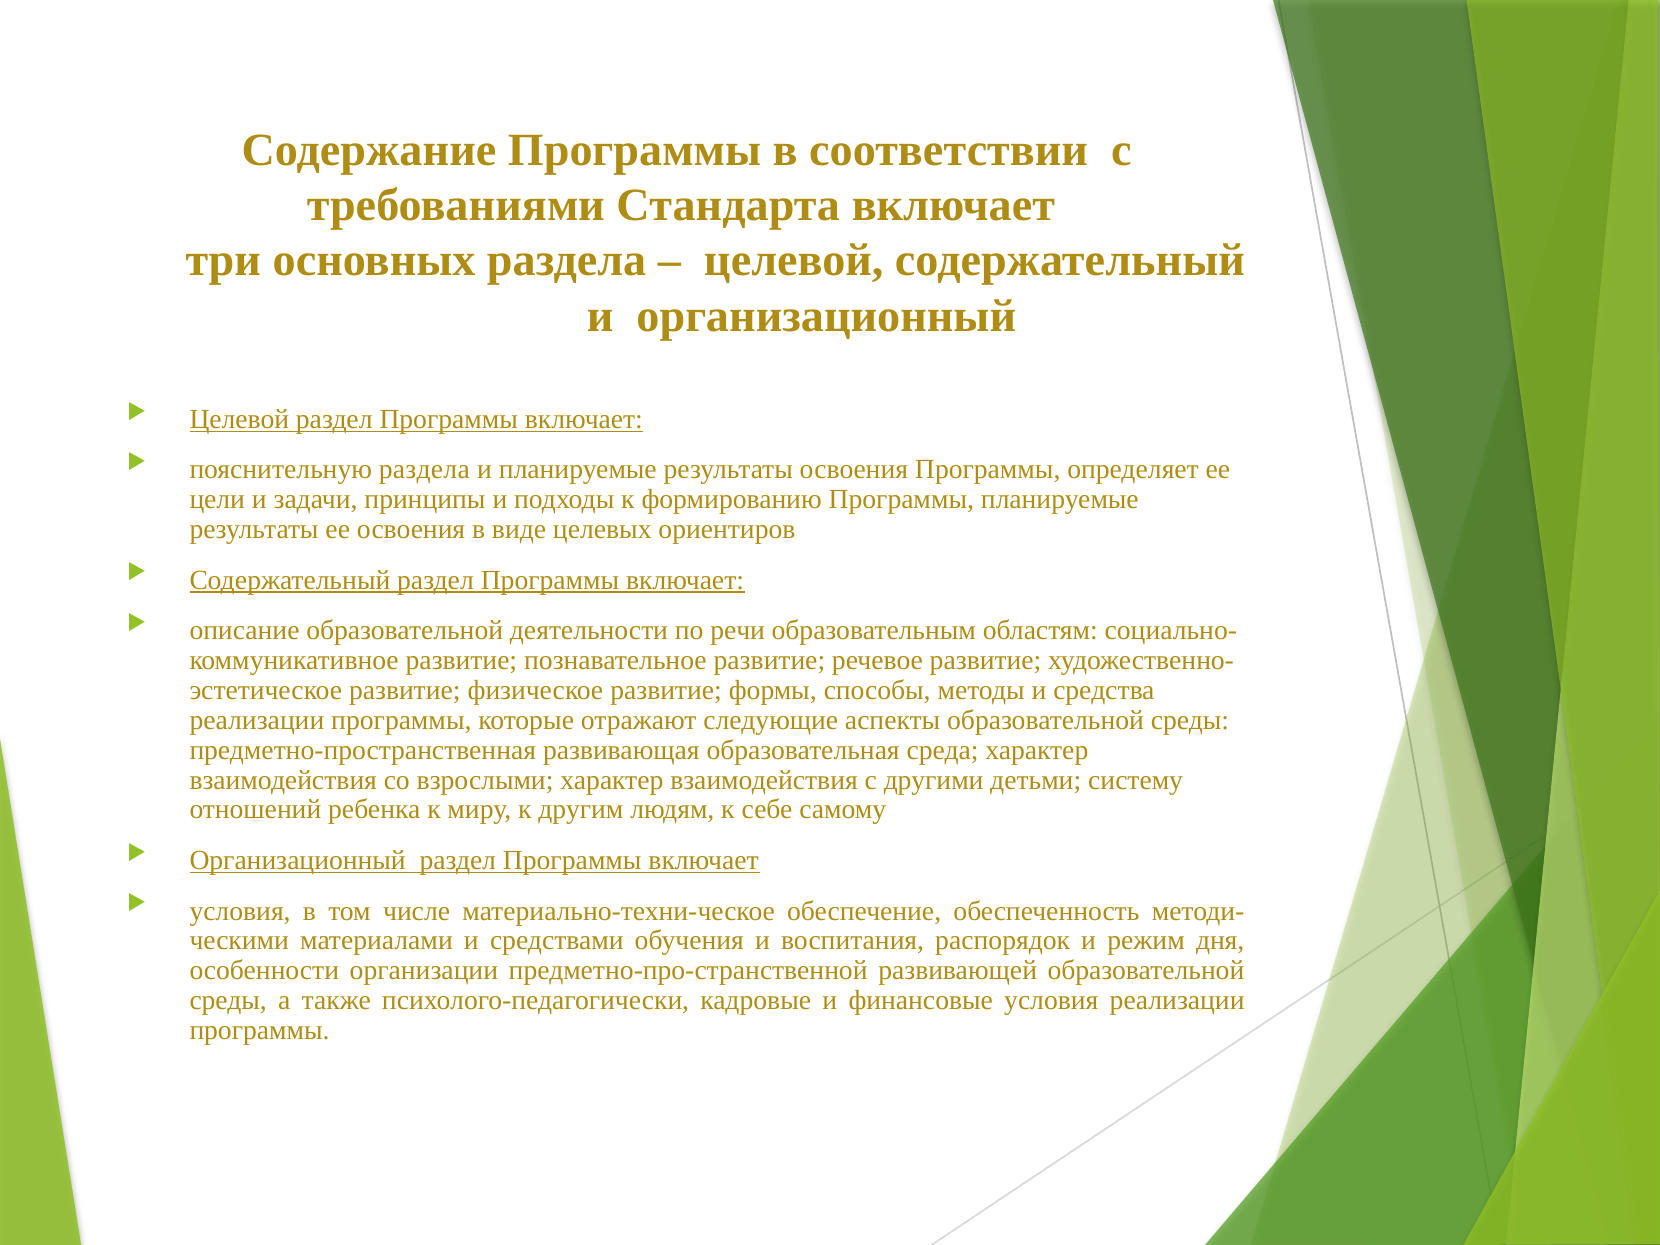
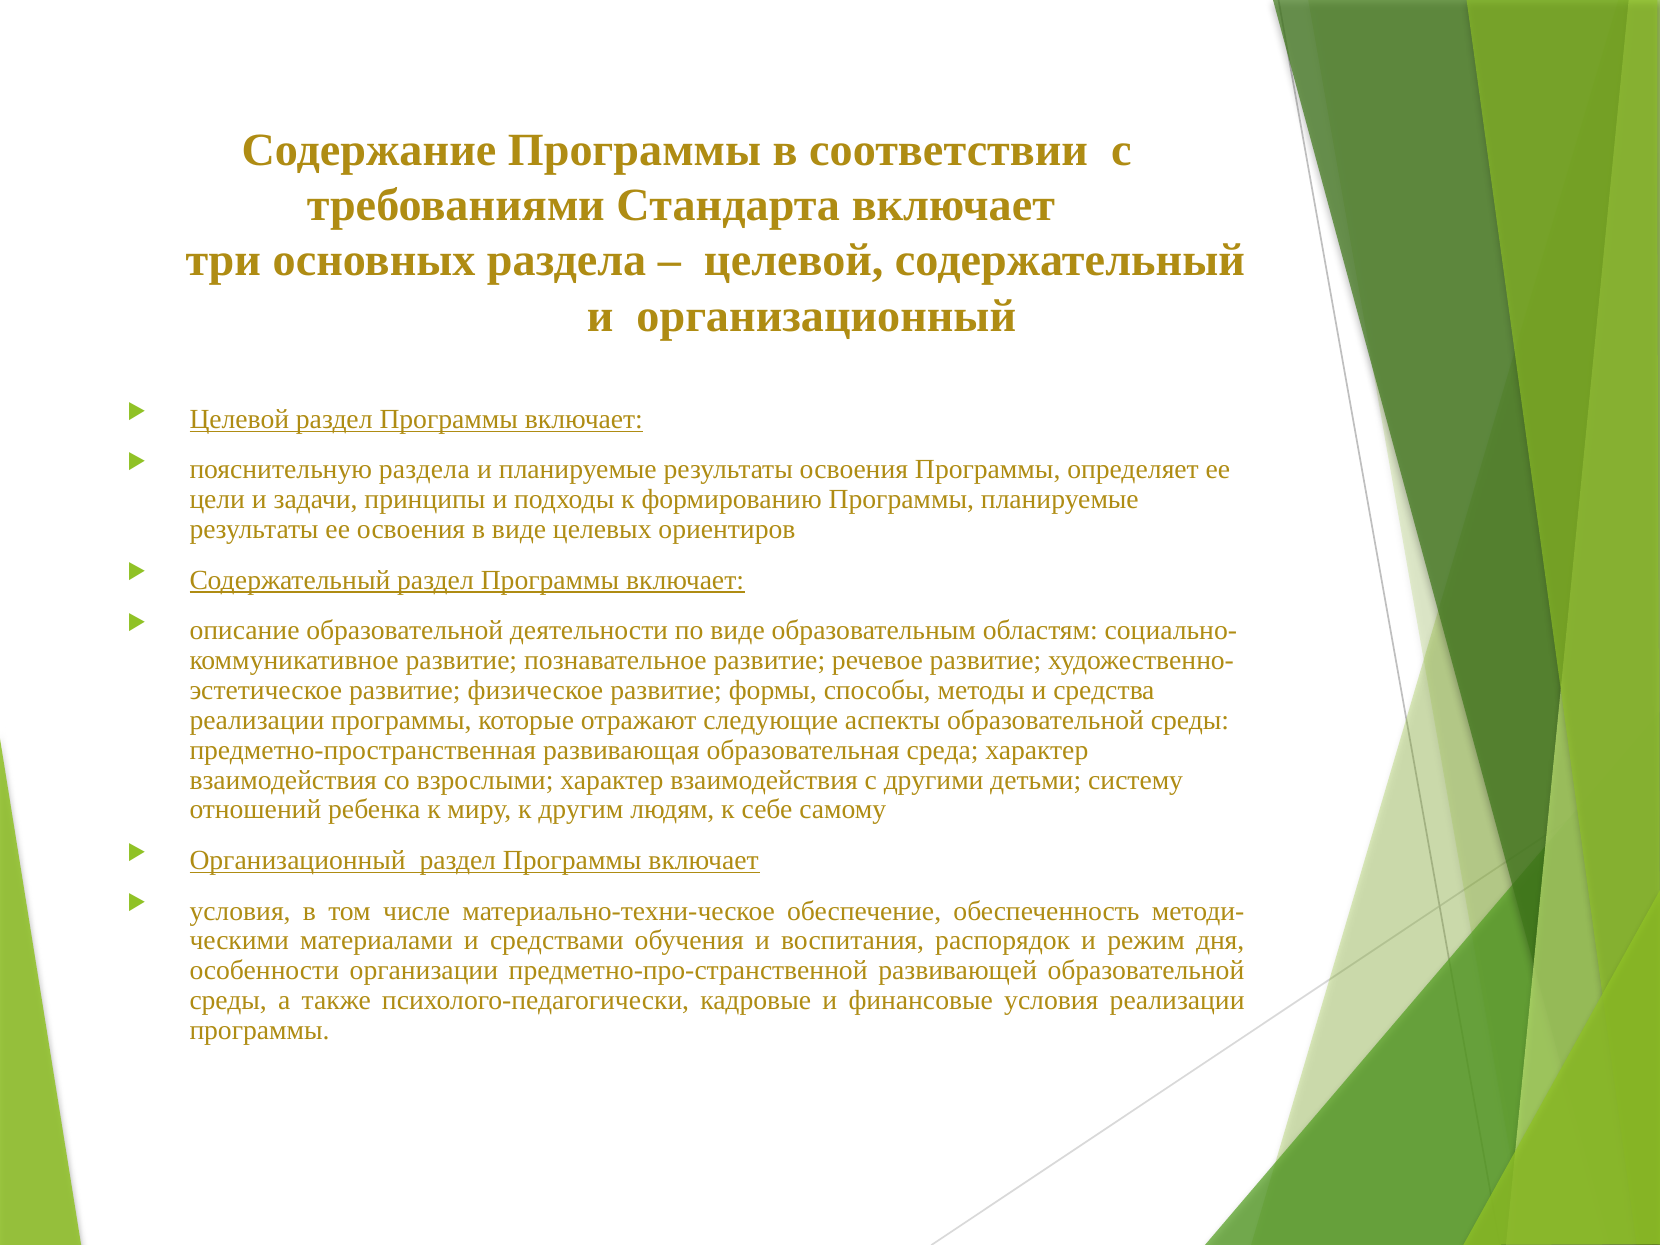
по речи: речи -> виде (738, 631)
